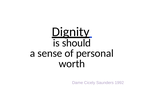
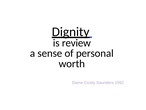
should: should -> review (76, 43)
